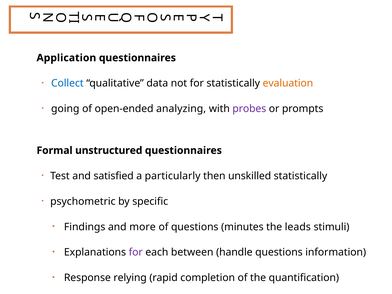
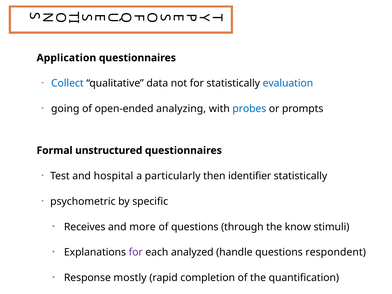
evaluation colour: orange -> blue (288, 83)
probes colour: purple -> blue (249, 109)
satisfied: satisfied -> hospital (114, 176)
unskilled: unskilled -> identifier (250, 176)
Findings: Findings -> Receives (85, 227)
minutes: minutes -> through (242, 227)
leads: leads -> know (298, 227)
between: between -> analyzed (192, 252)
information: information -> respondent (336, 252)
relying: relying -> mostly (130, 278)
